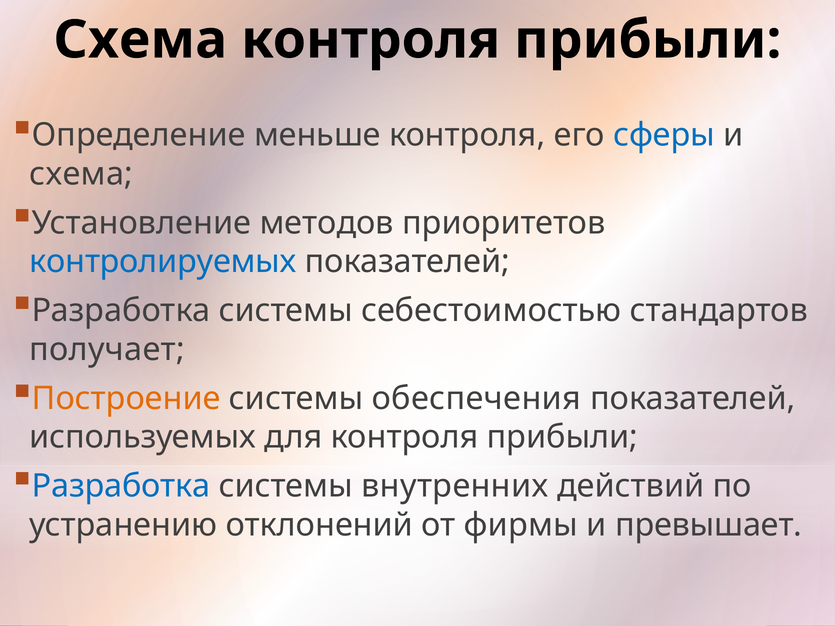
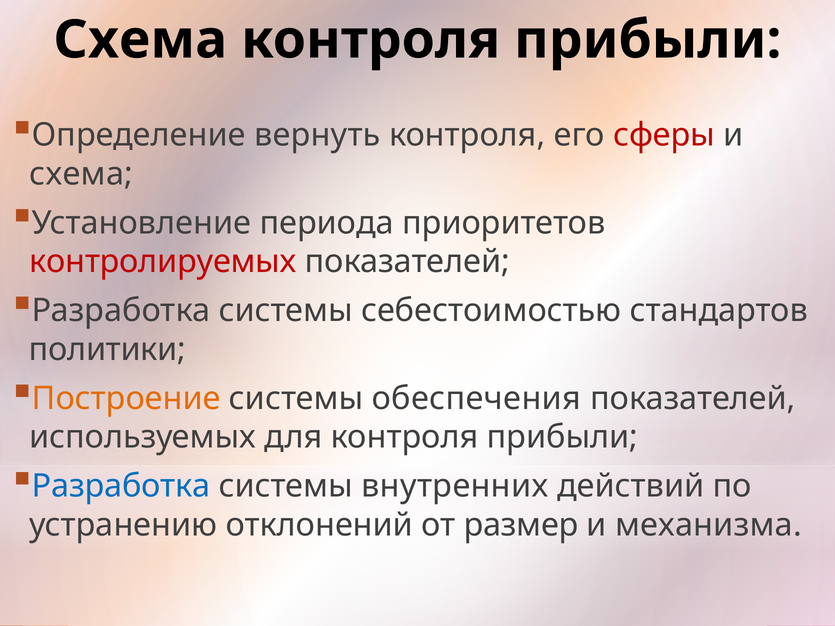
меньше: меньше -> вернуть (317, 135)
сферы colour: blue -> red (664, 135)
методов: методов -> периода (327, 223)
контролируемых colour: blue -> red (163, 262)
получает: получает -> политики (107, 350)
фирмы: фирмы -> размер (521, 525)
превышает: превышает -> механизма (708, 525)
